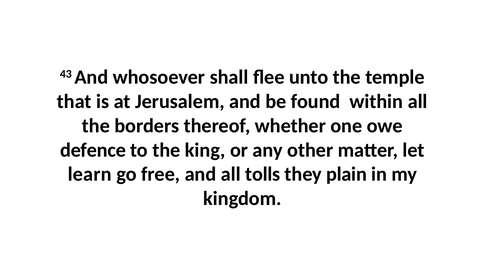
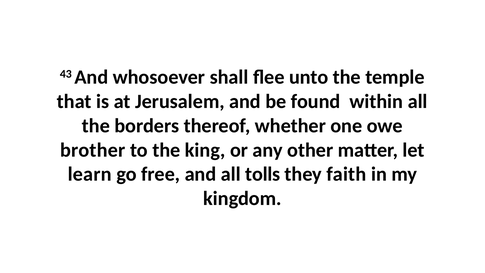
defence: defence -> brother (93, 150)
plain: plain -> faith (346, 174)
